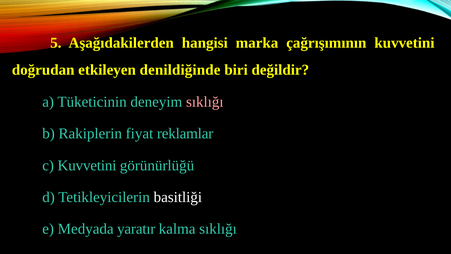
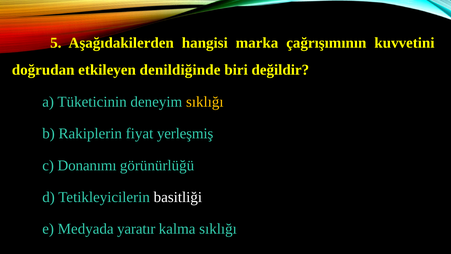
sıklığı colour: pink -> yellow (205, 102)
reklamlar: reklamlar -> yerleşmiş (185, 133)
c Kuvvetini: Kuvvetini -> Donanımı (87, 165)
